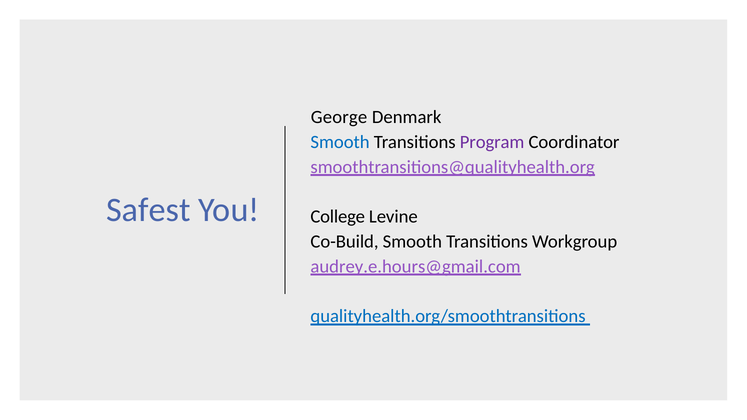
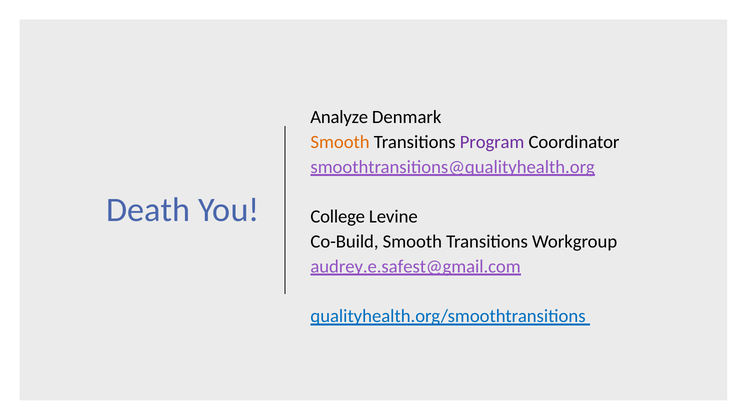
George: George -> Analyze (339, 117)
Smooth colour: blue -> orange (340, 142)
Safest: Safest -> Death (148, 210)
audrey.e.hours@gmail.com: audrey.e.hours@gmail.com -> audrey.e.safest@gmail.com (416, 267)
